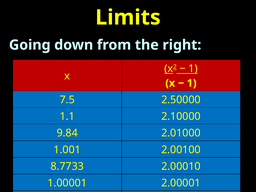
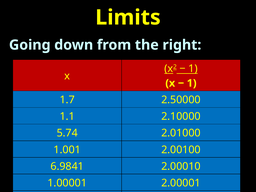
7.5: 7.5 -> 1.7 (67, 100)
9.84: 9.84 -> 5.74 (67, 133)
8.7733: 8.7733 -> 6.9841 (67, 166)
